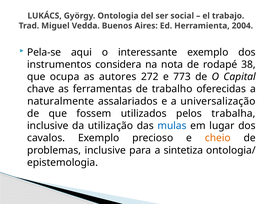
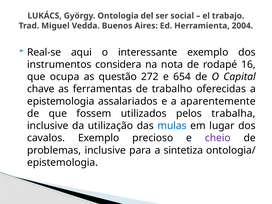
Pela-se: Pela-se -> Real-se (44, 52)
38: 38 -> 16 (248, 64)
autores: autores -> questão (118, 77)
773: 773 -> 654 (182, 77)
naturalmente: naturalmente -> epistemologia (61, 101)
universalização: universalização -> aparentemente (218, 101)
cheio colour: orange -> purple (218, 138)
